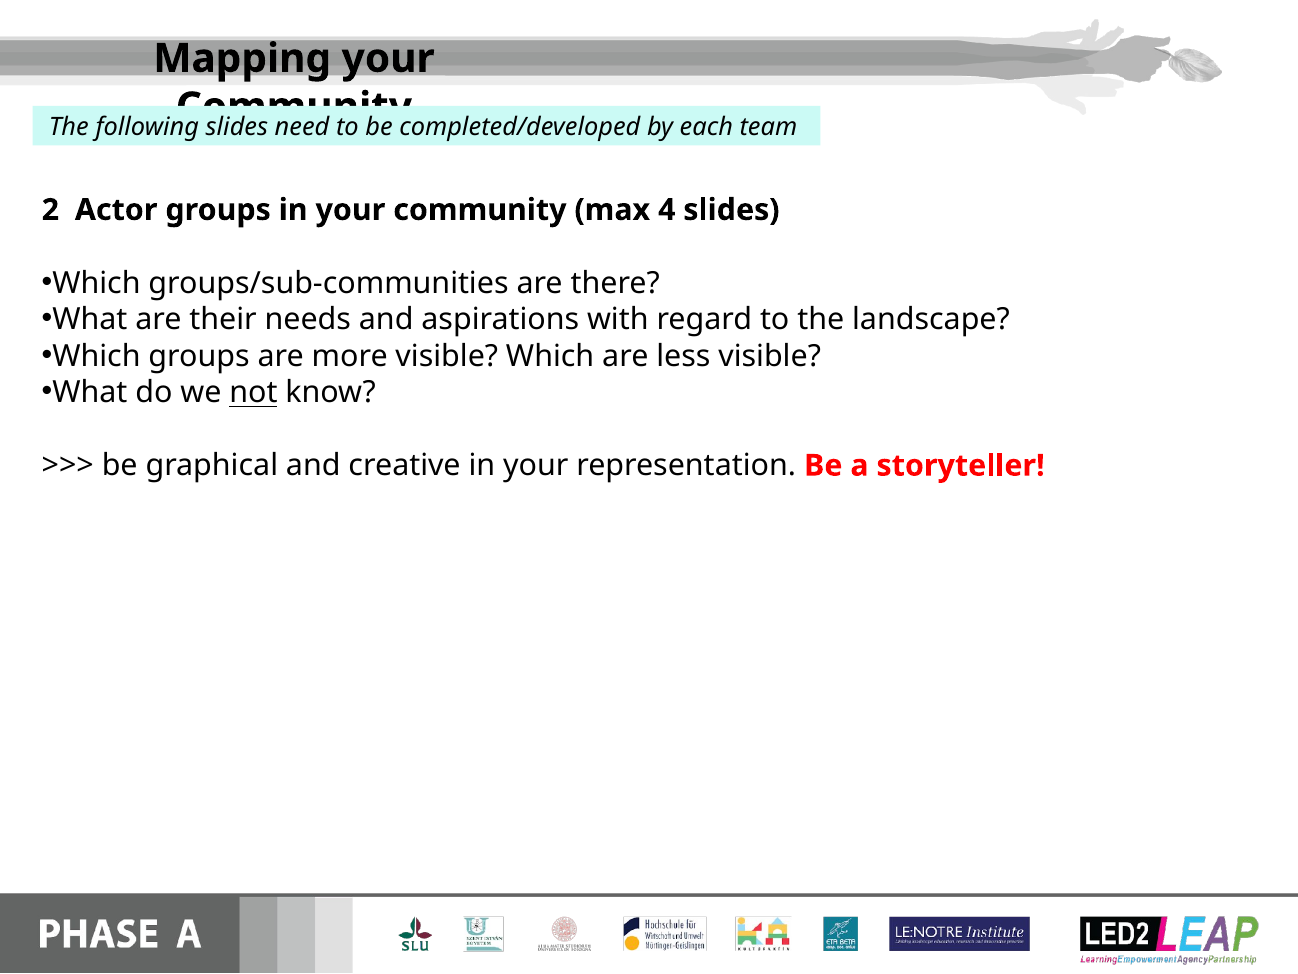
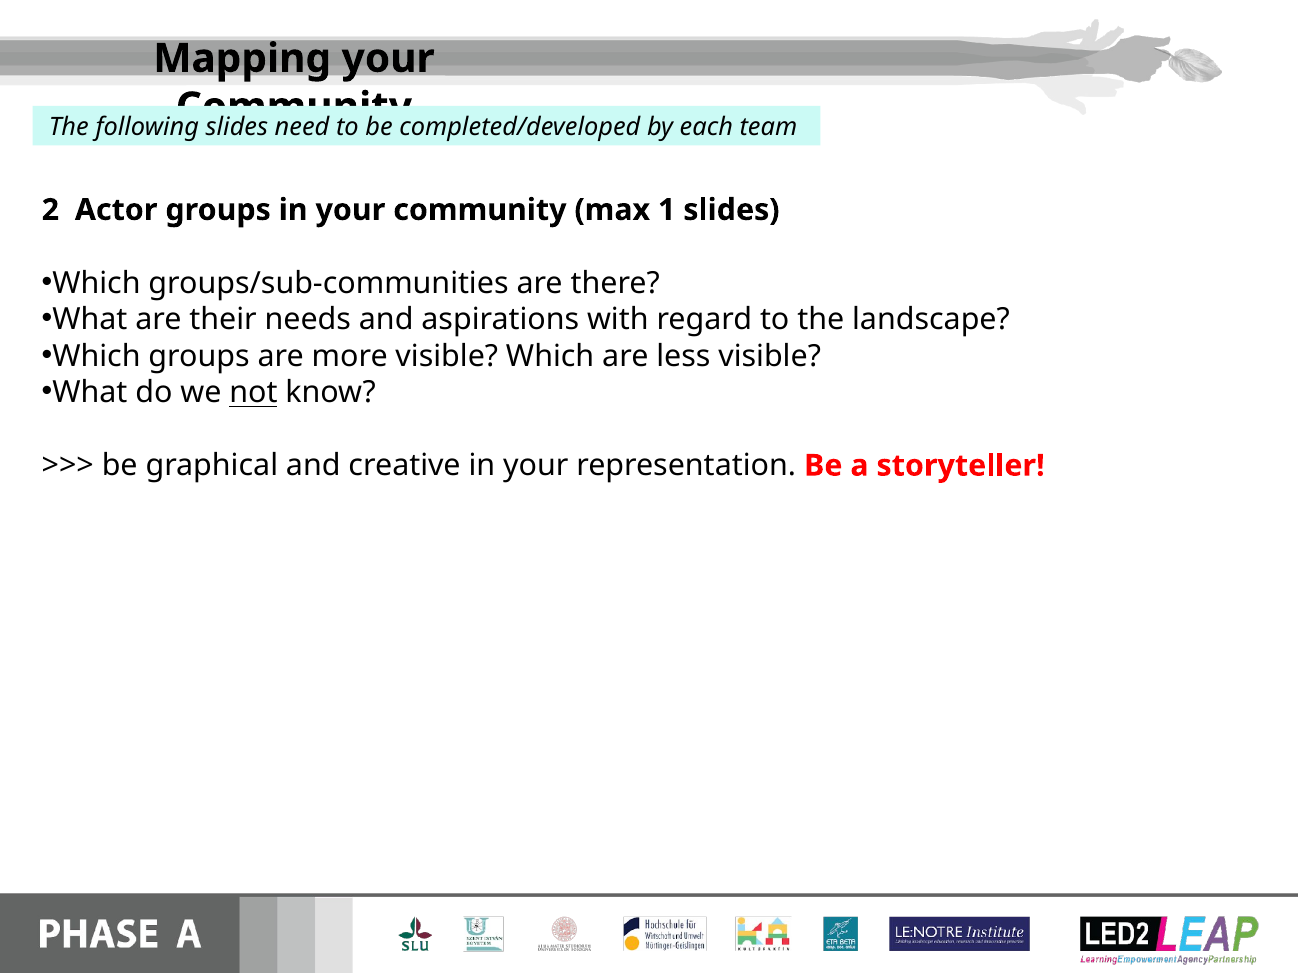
4: 4 -> 1 (667, 210)
